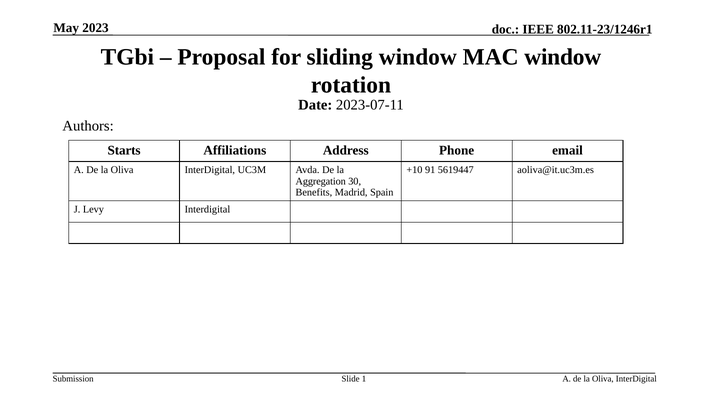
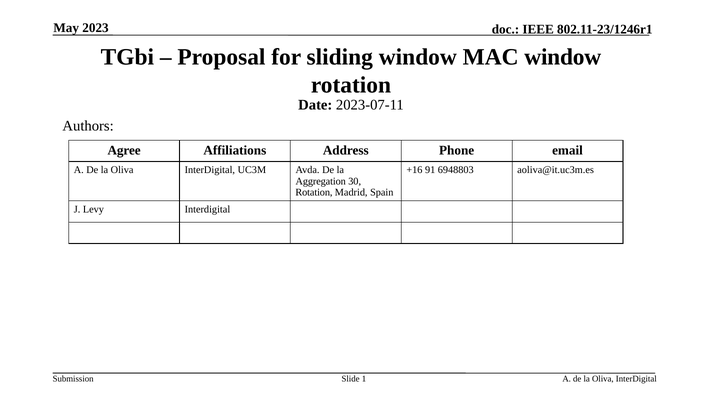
Starts: Starts -> Agree (124, 150)
+10: +10 -> +16 (414, 170)
5619447: 5619447 -> 6948803 (456, 170)
Benefits: Benefits -> Rotation (314, 192)
